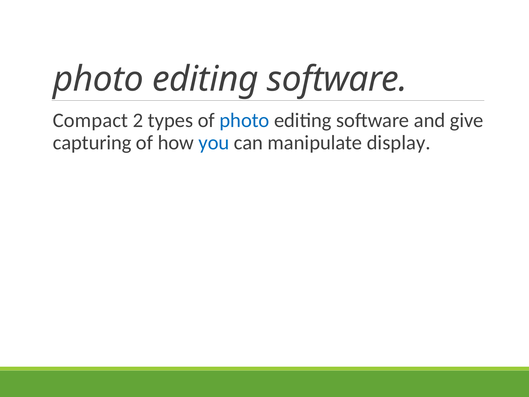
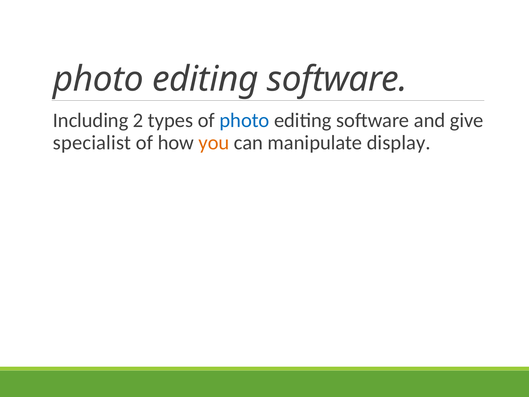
Compact: Compact -> Including (91, 120)
capturing: capturing -> specialist (92, 143)
you colour: blue -> orange (214, 143)
